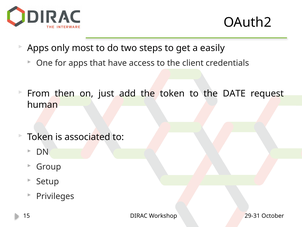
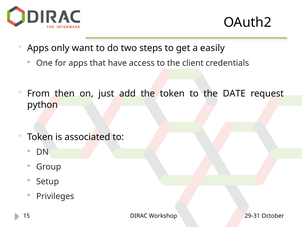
most: most -> want (83, 48)
human: human -> python (42, 104)
